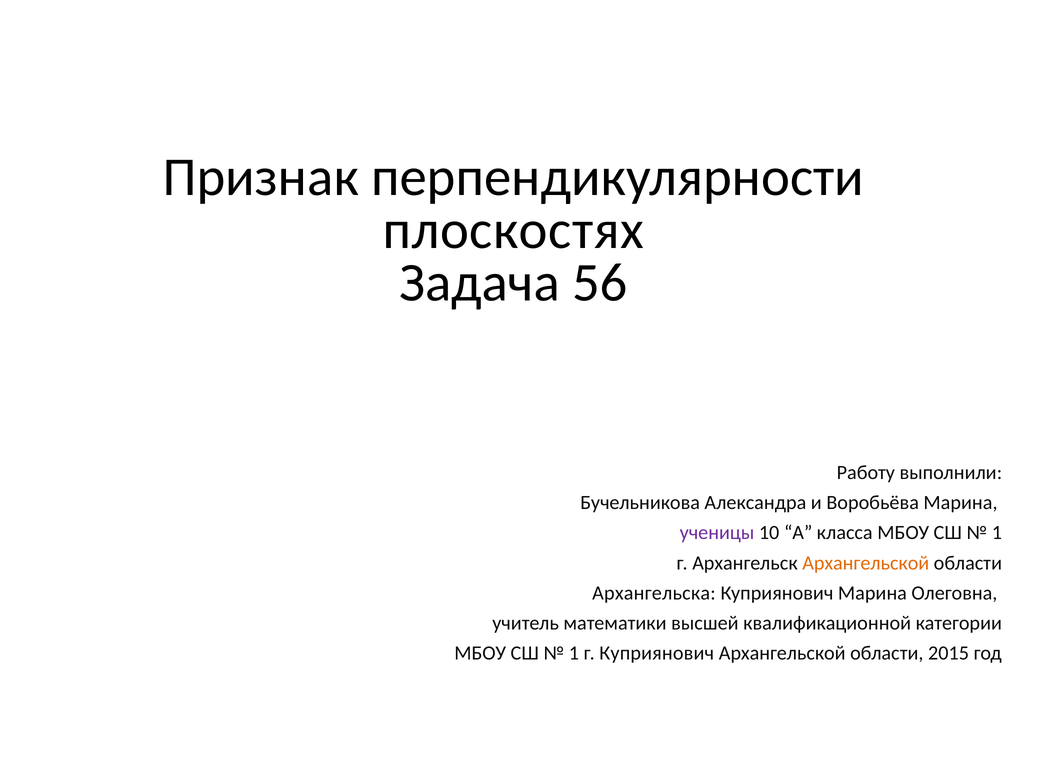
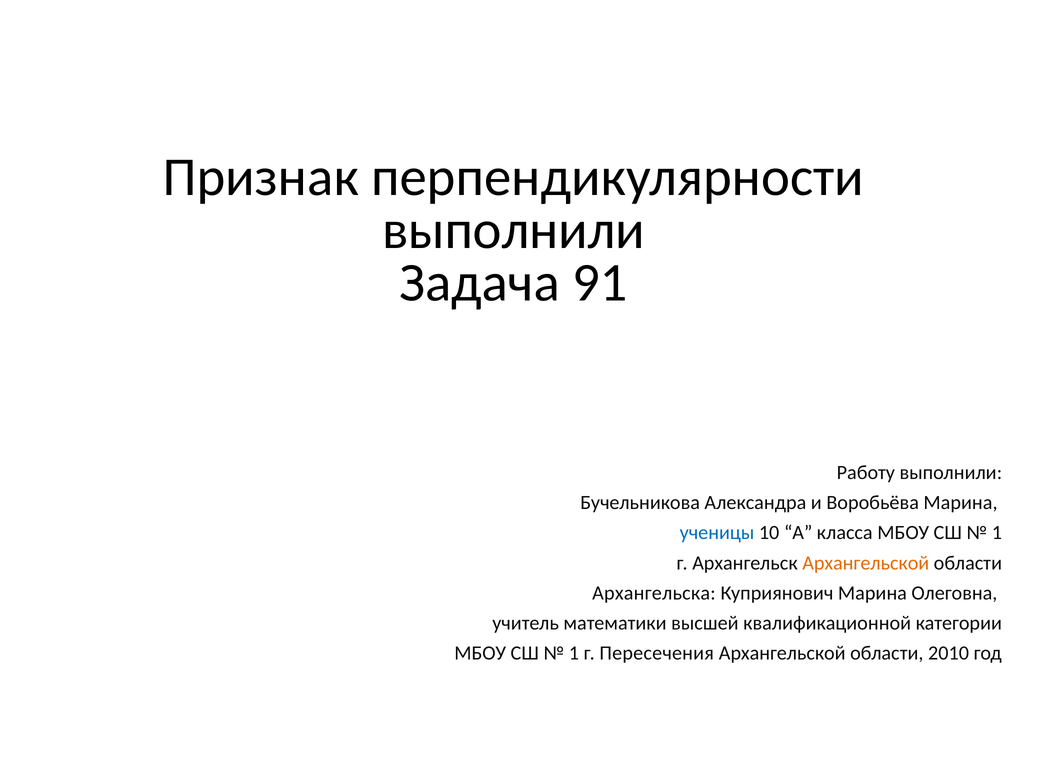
плоскостях: плоскостях -> выполнили (514, 230)
56: 56 -> 91 (600, 282)
ученицы colour: purple -> blue (717, 533)
г Куприянович: Куприянович -> Пересечения (657, 653)
2015: 2015 -> 2010 (949, 653)
